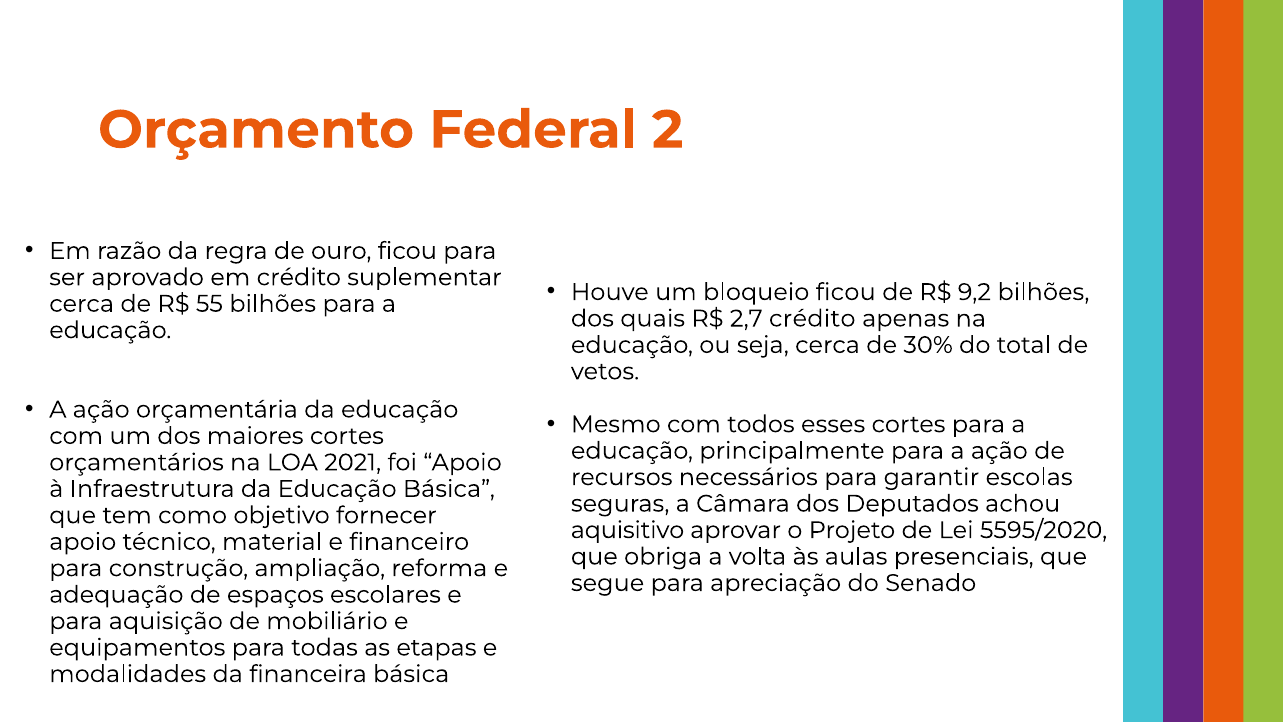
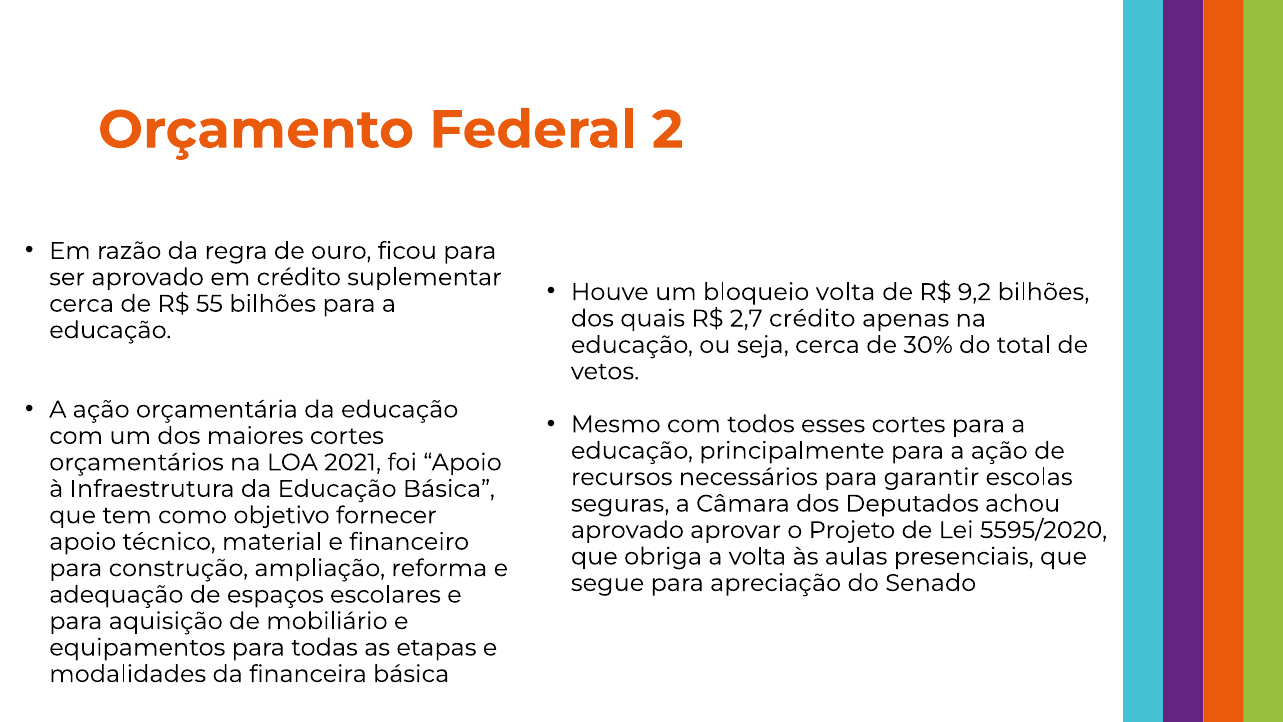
bloqueio ficou: ficou -> volta (846, 292)
aquisitivo: aquisitivo -> aprovado (627, 530)
